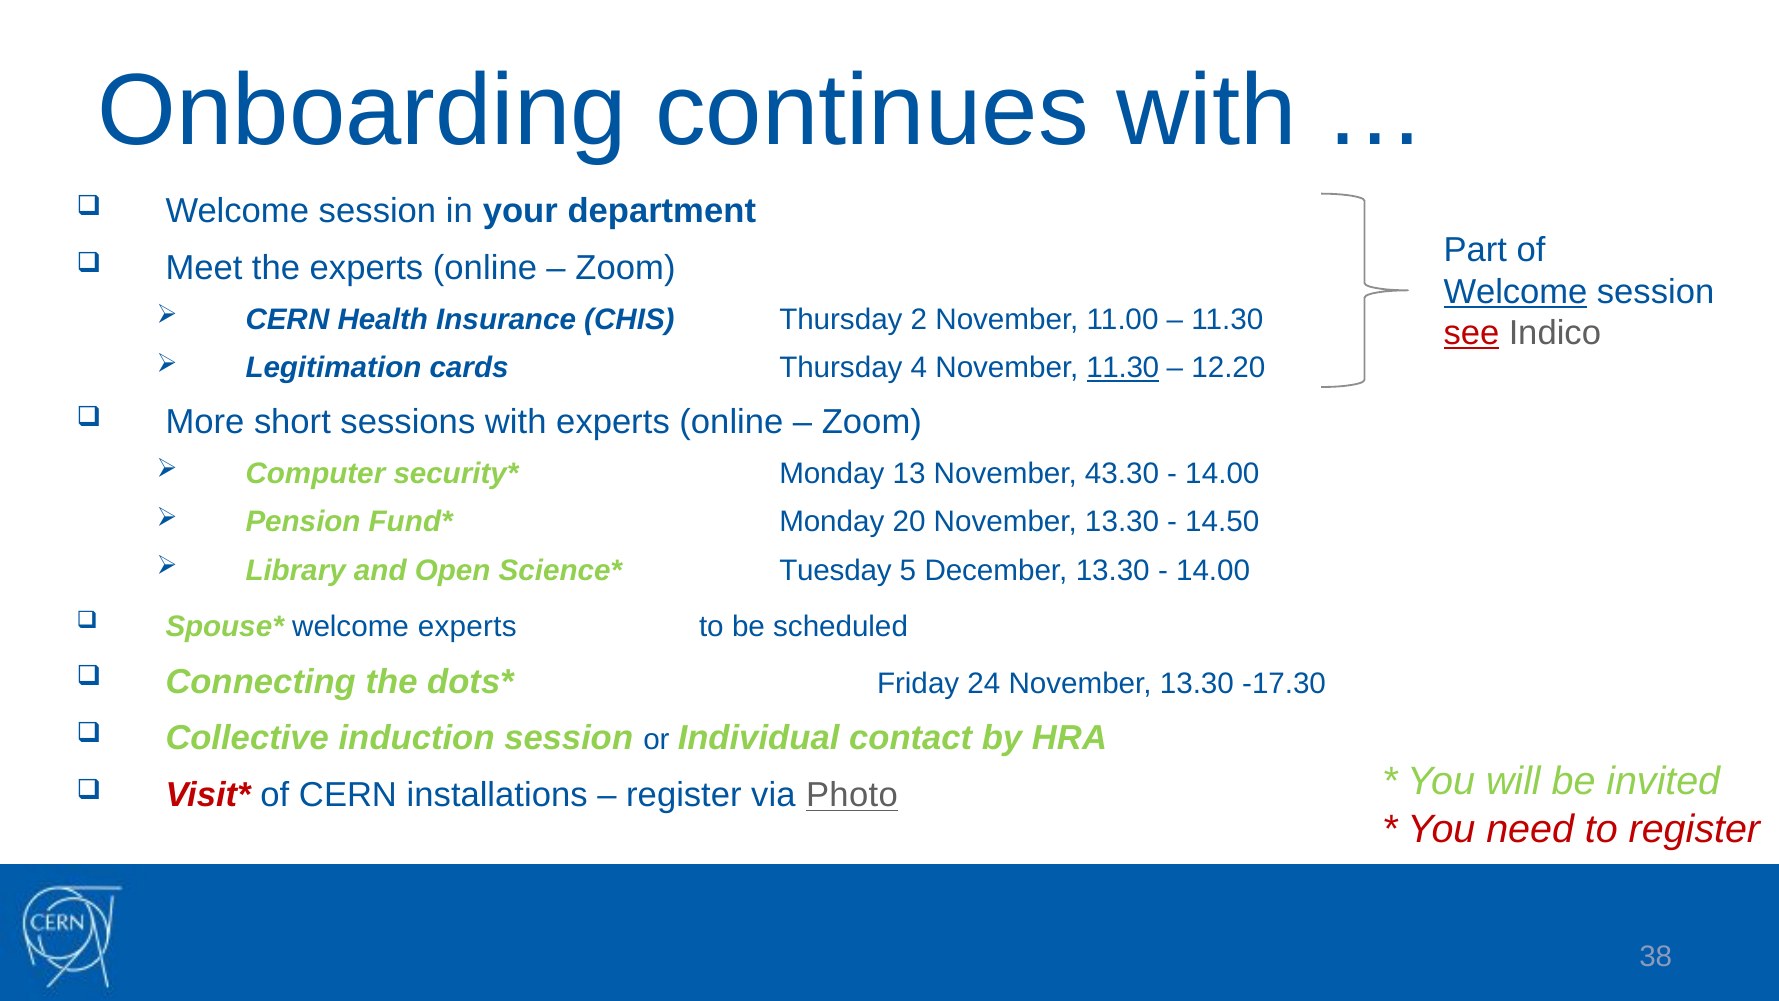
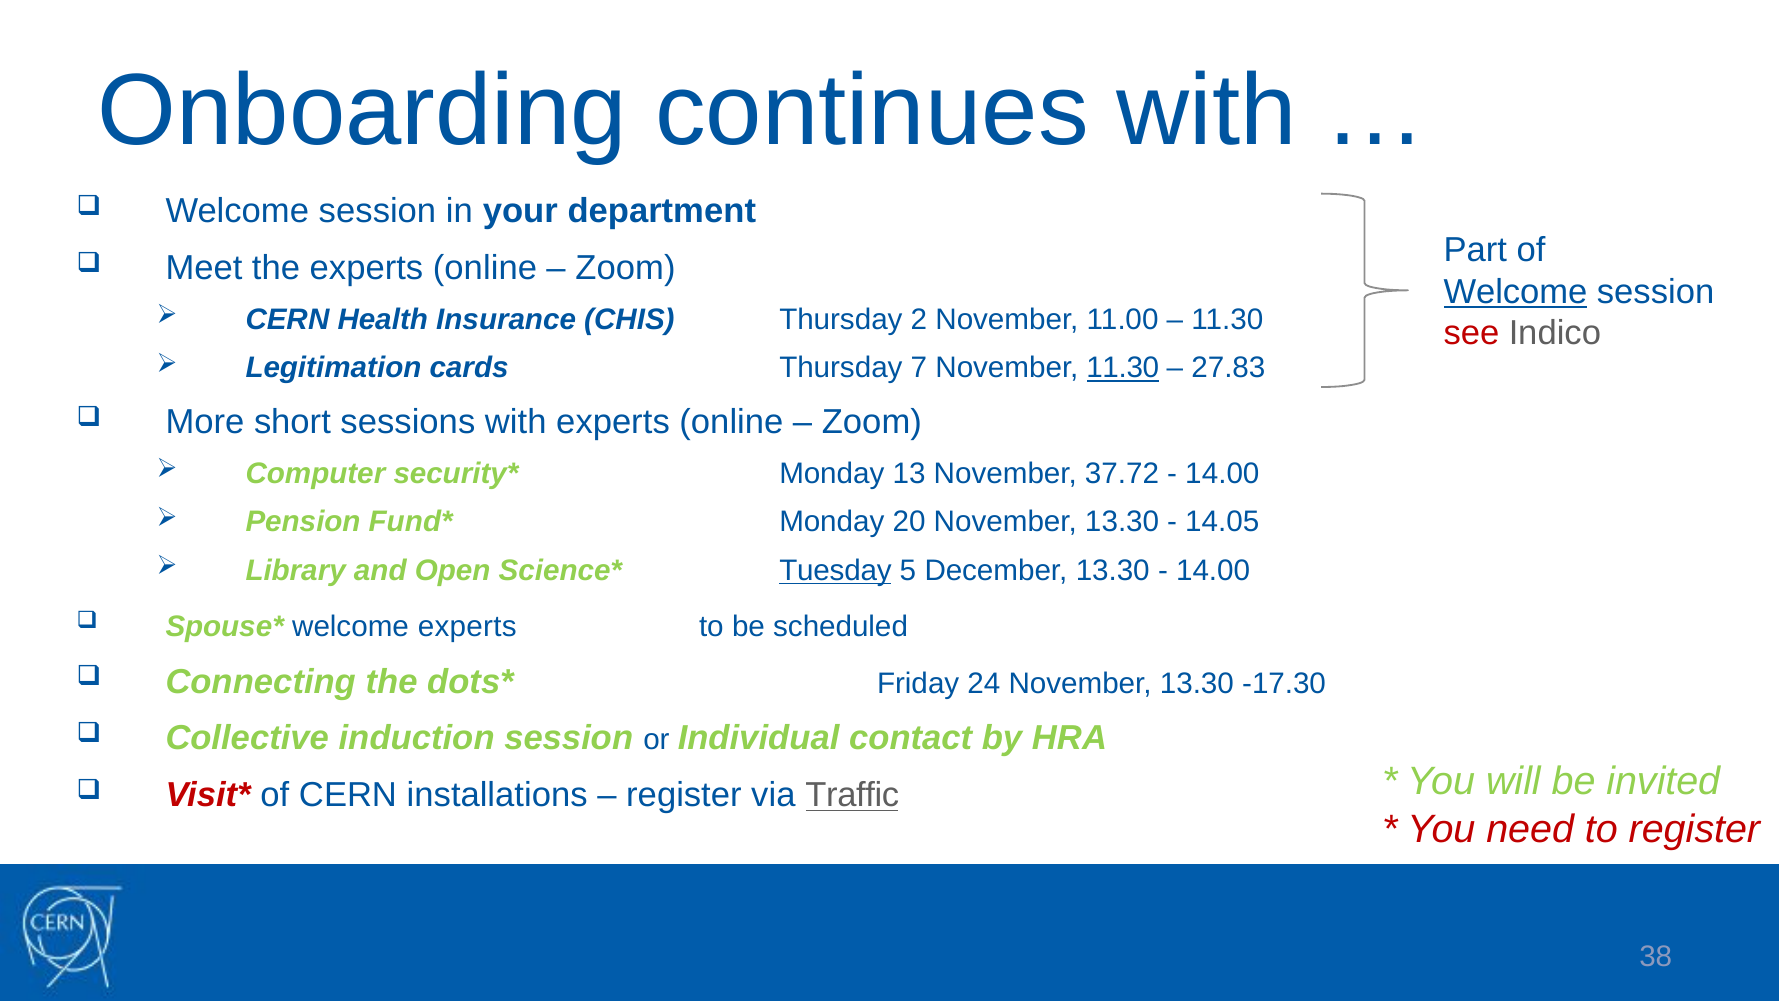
see underline: present -> none (1471, 333)
4: 4 -> 7 (919, 368)
12.20: 12.20 -> 27.83 (1228, 368)
43.30: 43.30 -> 37.72 (1122, 473)
14.50: 14.50 -> 14.05 (1222, 522)
Tuesday underline: none -> present (835, 571)
Photo: Photo -> Traffic (852, 795)
